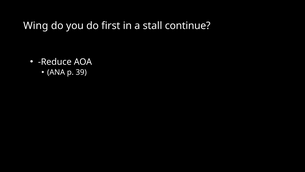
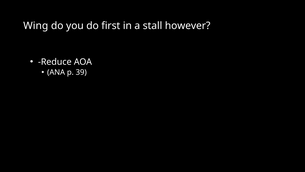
continue: continue -> however (188, 26)
